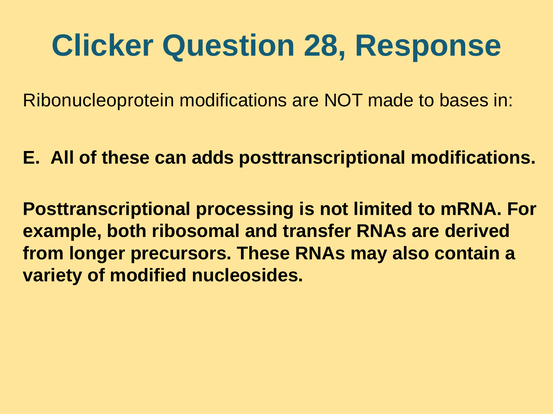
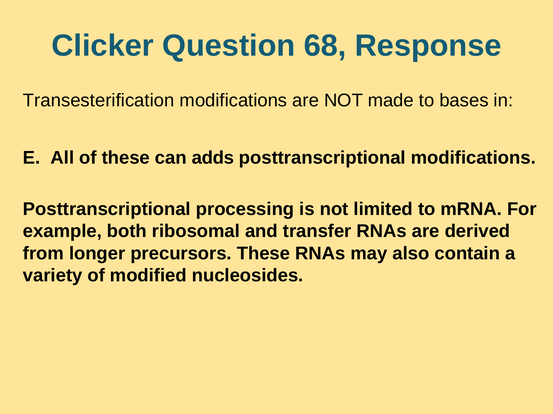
28: 28 -> 68 (325, 46)
Ribonucleoprotein: Ribonucleoprotein -> Transesterification (99, 101)
